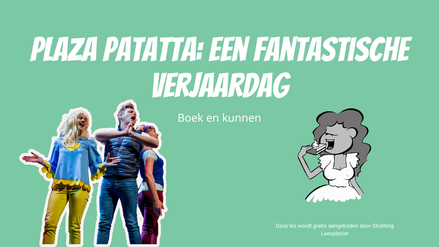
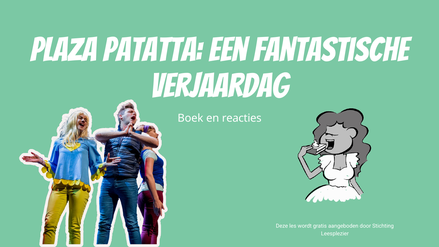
kunnen: kunnen -> reacties (242, 118)
